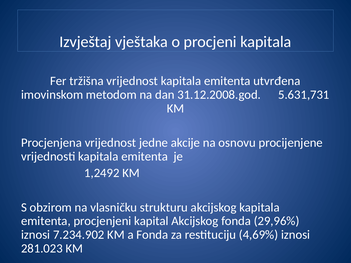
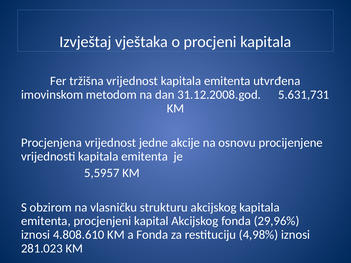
1,2492: 1,2492 -> 5,5957 (102, 173)
7.234.902: 7.234.902 -> 4.808.610 (79, 235)
4,69%: 4,69% -> 4,98% (259, 235)
